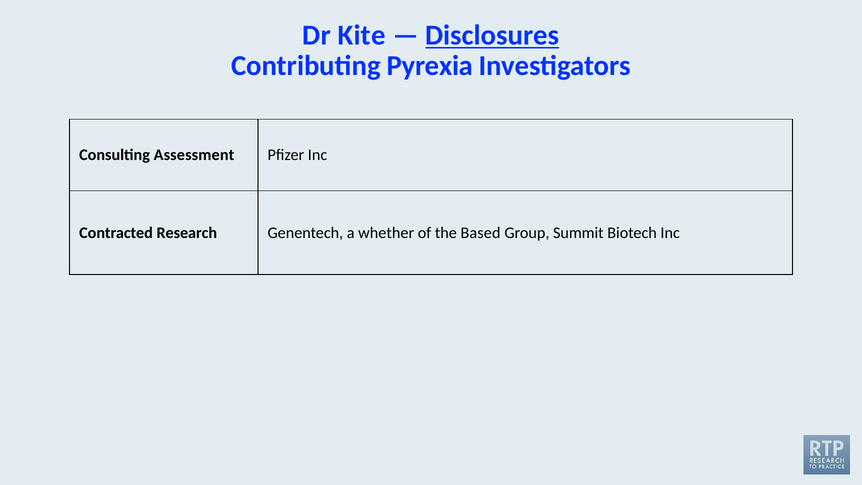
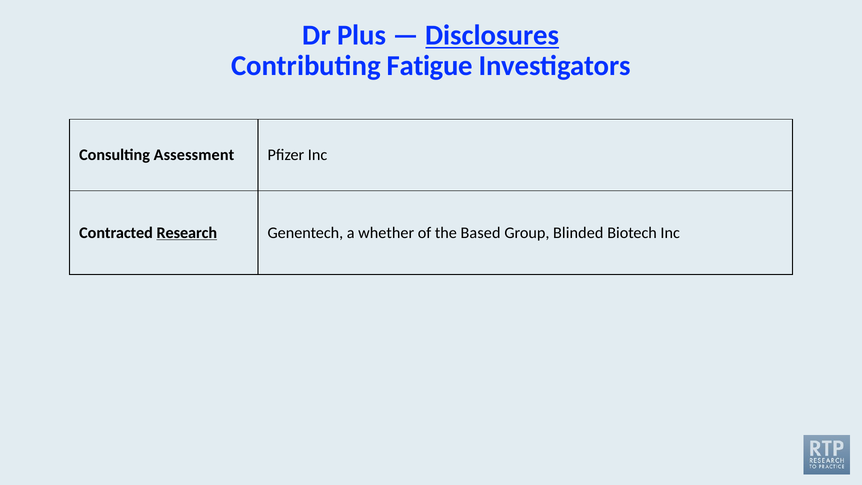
Kite: Kite -> Plus (362, 35)
Pyrexia: Pyrexia -> Fatigue (430, 66)
Research underline: none -> present (187, 233)
Summit: Summit -> Blinded (578, 233)
